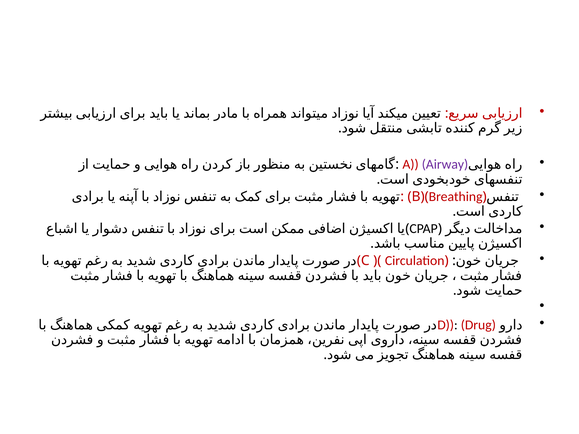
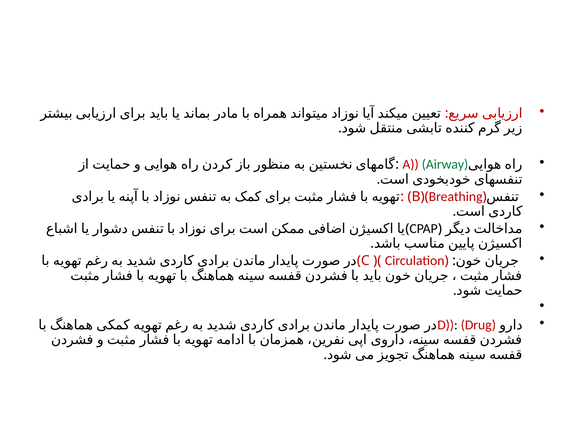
Airway colour: purple -> green (445, 165)
